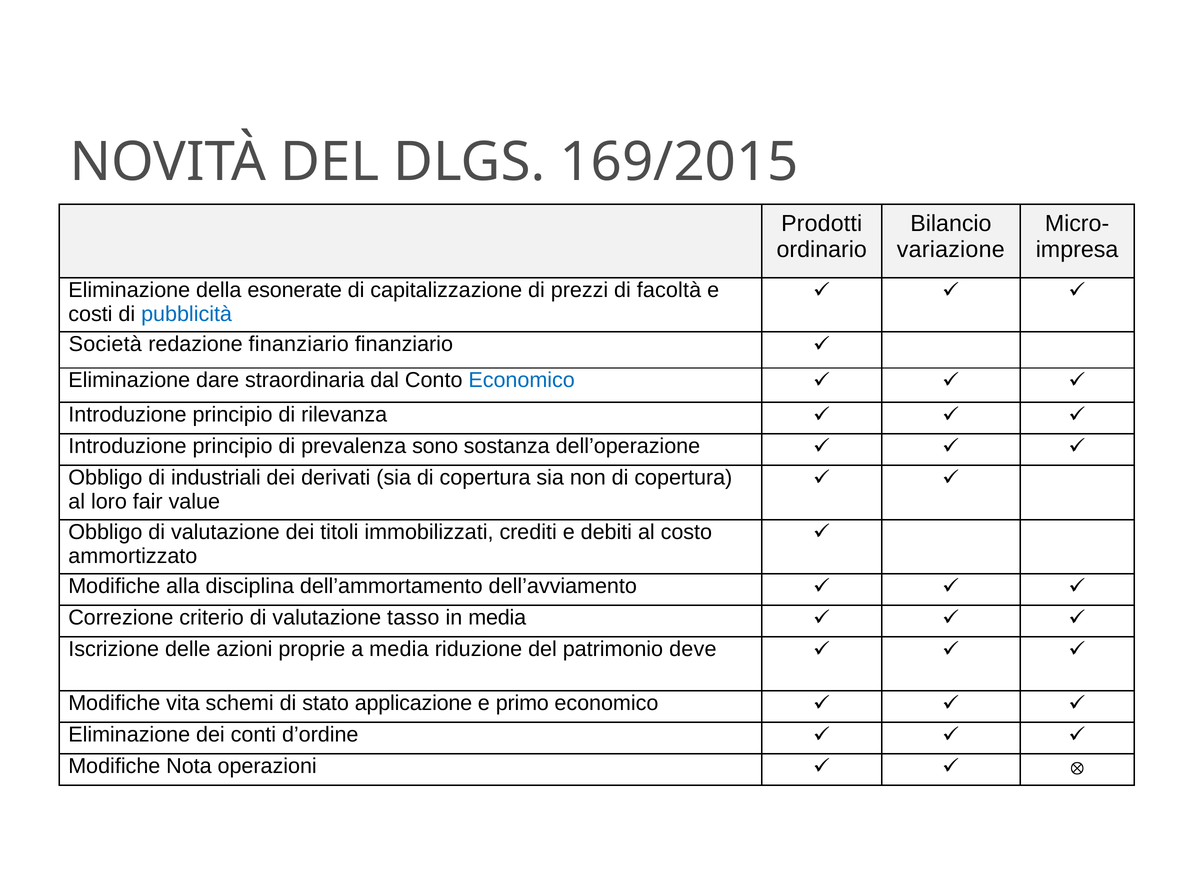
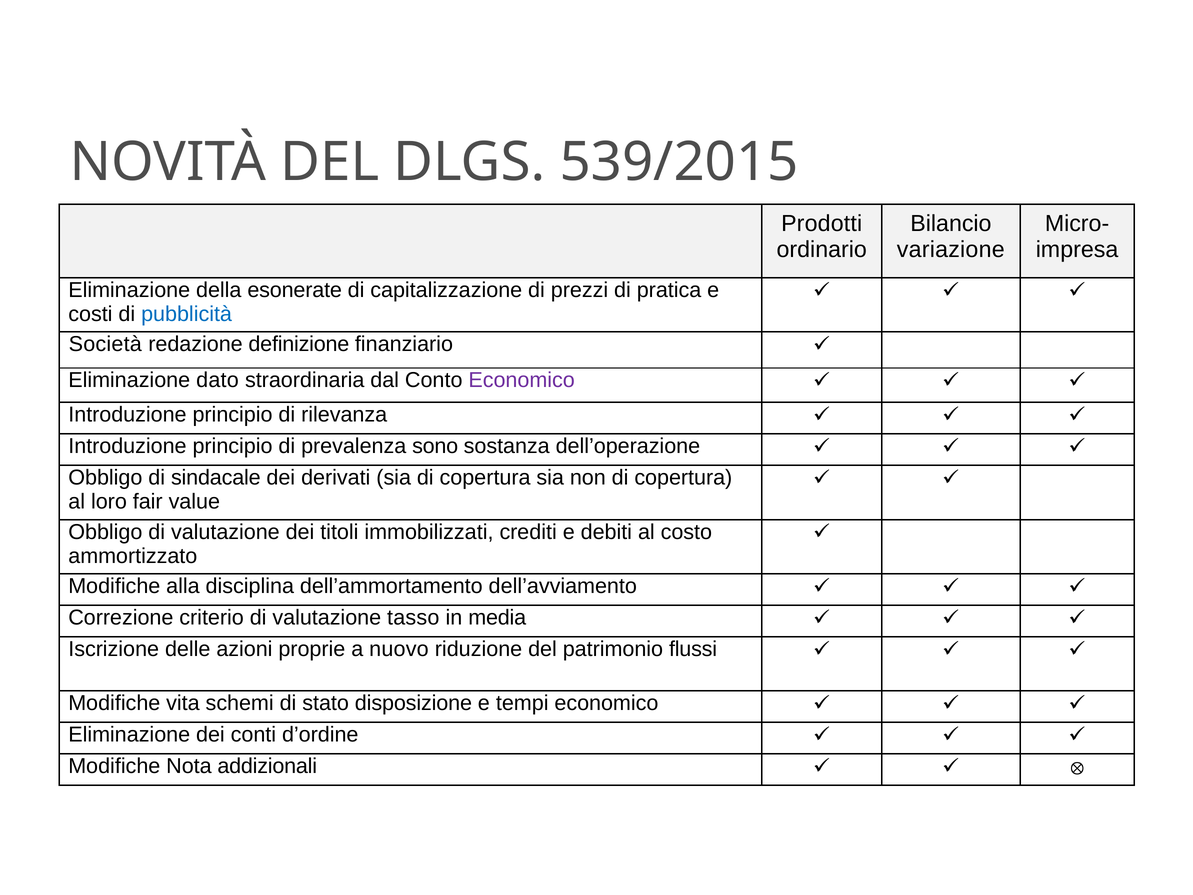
169/2015: 169/2015 -> 539/2015 (679, 162)
facoltà: facoltà -> pratica (669, 290)
redazione finanziario: finanziario -> definizione (299, 344)
dare: dare -> dato (217, 380)
Economico colour: blue -> purple (522, 380)
industriali: industriali -> sindacale (216, 478)
a media: media -> nuovo (399, 649)
deve: deve -> flussi (693, 649)
applicazione: applicazione -> disposizione (413, 703)
primo: primo -> tempi (522, 703)
operazioni: operazioni -> addizionali (267, 766)
